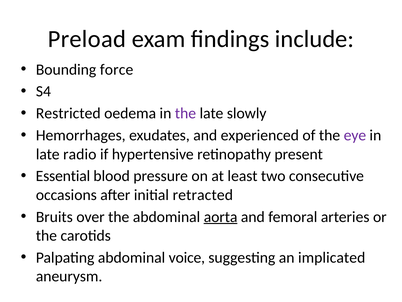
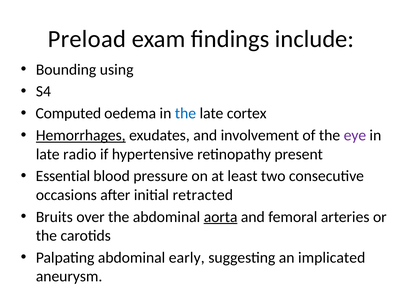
force: force -> using (117, 69)
Restricted: Restricted -> Computed (68, 113)
the colour: purple -> blue (185, 113)
slowly: slowly -> cortex (247, 113)
Hemorrhages underline: none -> present (81, 135)
experienced: experienced -> involvement (260, 135)
voice: voice -> early (187, 257)
